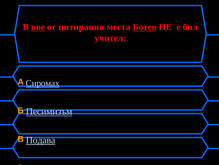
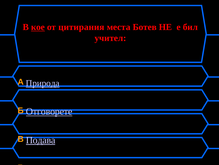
Ботев underline: present -> none (145, 27)
Сиромах: Сиромах -> Природа (43, 83)
Песимизъм: Песимизъм -> Отговорете (49, 111)
